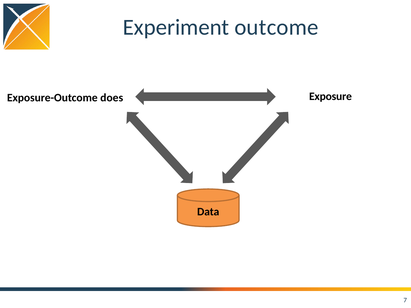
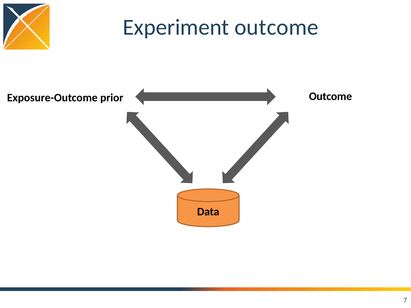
Exposure: Exposure -> Outcome (330, 96)
does: does -> prior (112, 98)
